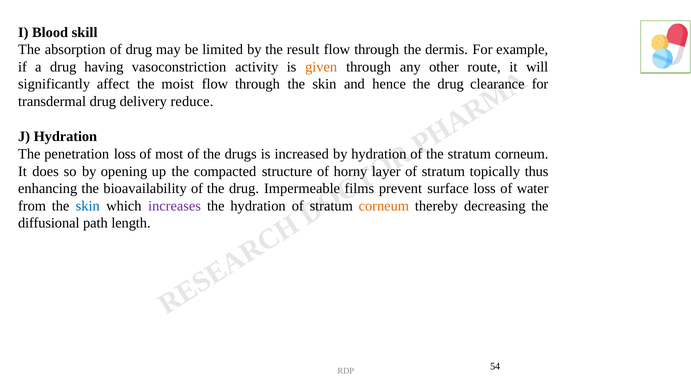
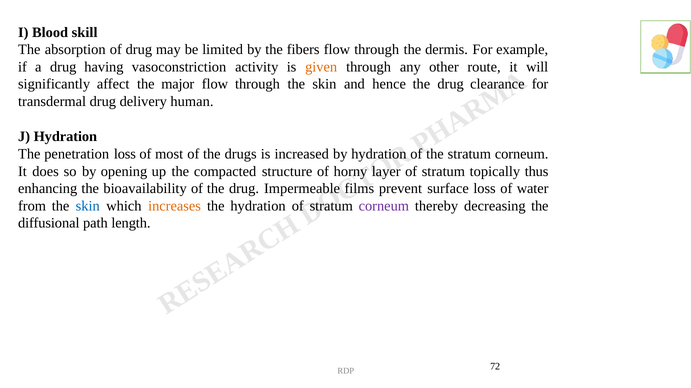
result: result -> fibers (303, 50)
moist: moist -> major (178, 84)
reduce: reduce -> human (192, 102)
increases colour: purple -> orange (175, 206)
corneum colour: orange -> purple (384, 206)
54: 54 -> 72 (495, 367)
